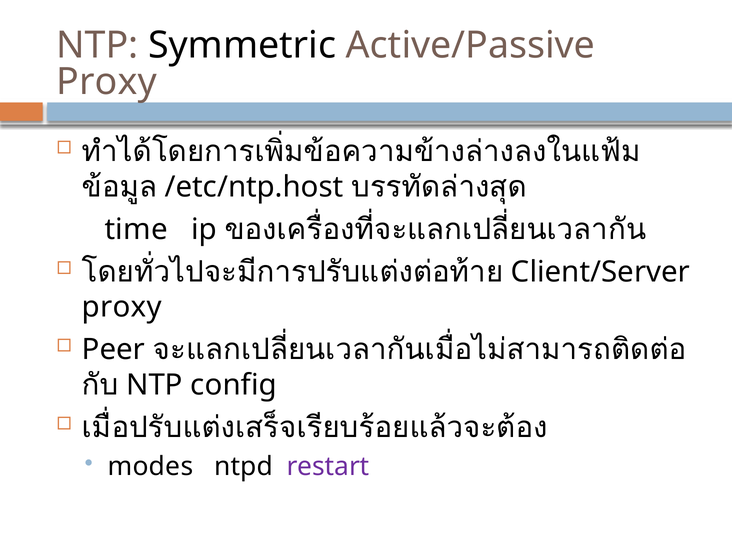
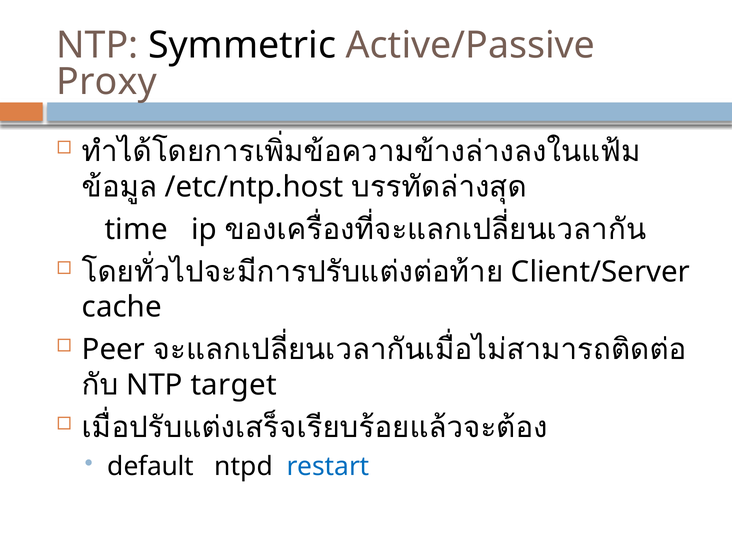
proxy: proxy -> cache (122, 307)
config: config -> target (234, 385)
modes: modes -> default (151, 467)
restart colour: purple -> blue (328, 467)
